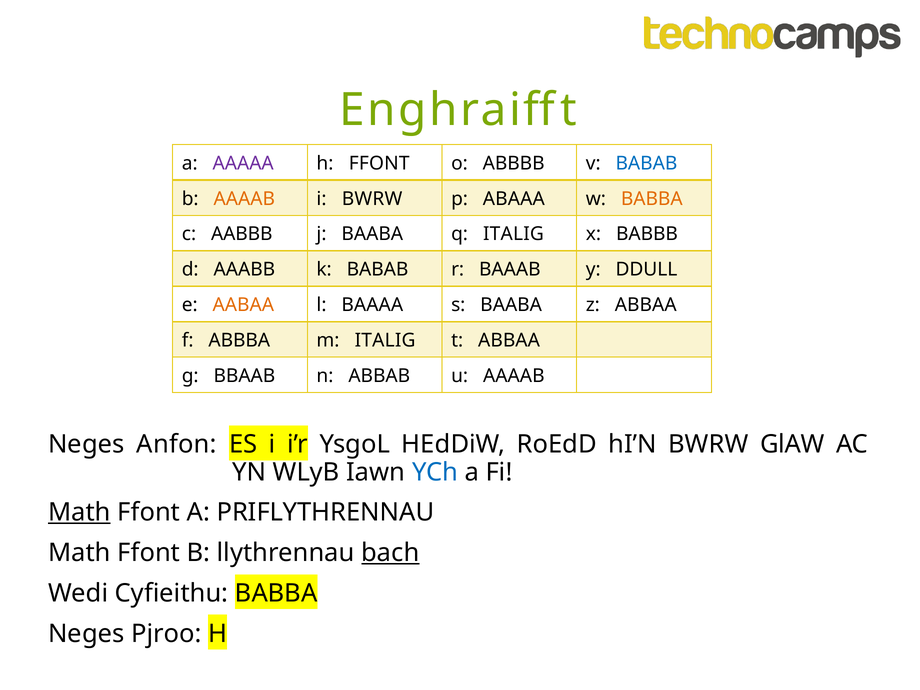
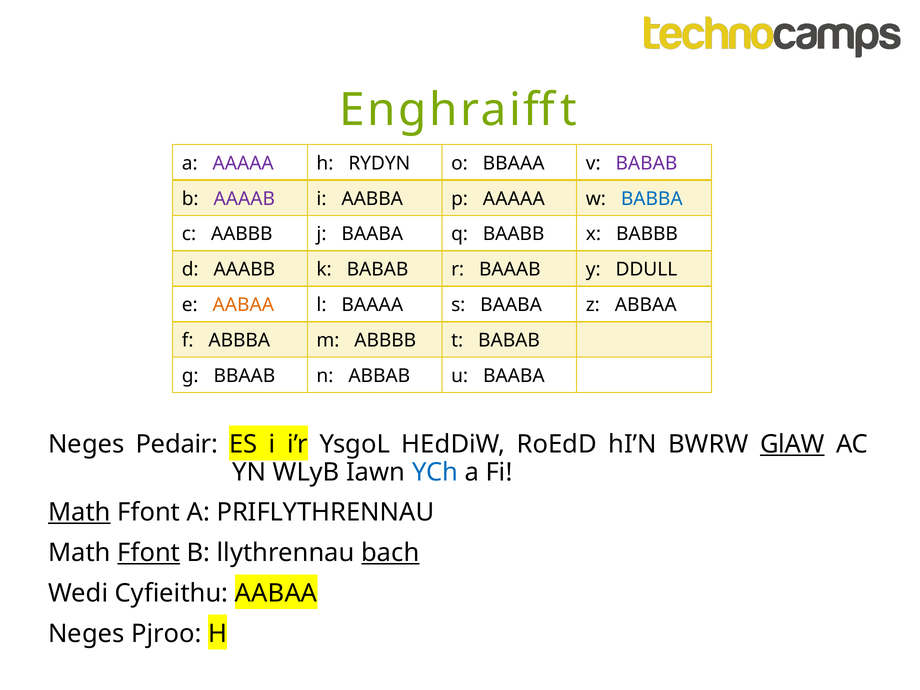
h FFONT: FFONT -> RYDYN (379, 163)
ABBBB: ABBBB -> BBAAA (514, 163)
BABAB colour: blue -> purple (646, 163)
AAAAB colour: orange -> purple (244, 199)
i BWRW: BWRW -> AABBA (372, 199)
p ABAAA: ABAAA -> AAAAA (514, 199)
BABBA colour: orange -> blue (652, 199)
q ITALIG: ITALIG -> BAABB (514, 234)
m ITALIG: ITALIG -> ABBBB (385, 341)
t ABBAA: ABBAA -> BABAB (509, 341)
u AAAAB: AAAAB -> BAABA (514, 376)
Anfon: Anfon -> Pedair (177, 444)
GlAW underline: none -> present (792, 444)
Ffont underline: none -> present (149, 553)
Cyfieithu BABBA: BABBA -> AABAA (276, 593)
